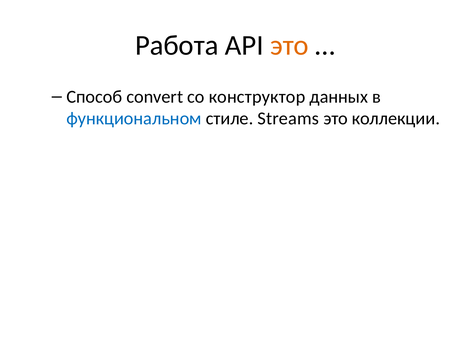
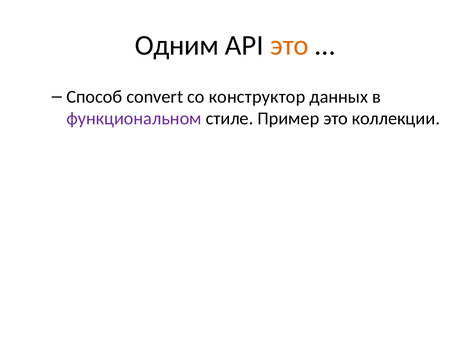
Работа: Работа -> Одним (177, 45)
функциональном colour: blue -> purple (134, 119)
Streams: Streams -> Пример (288, 119)
